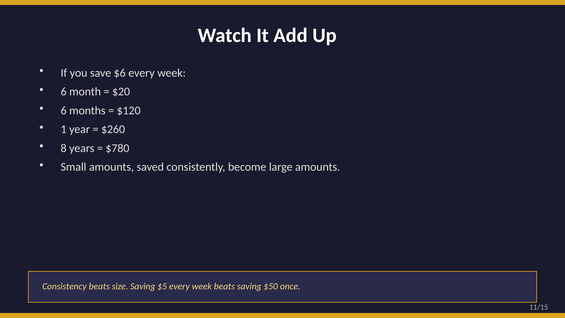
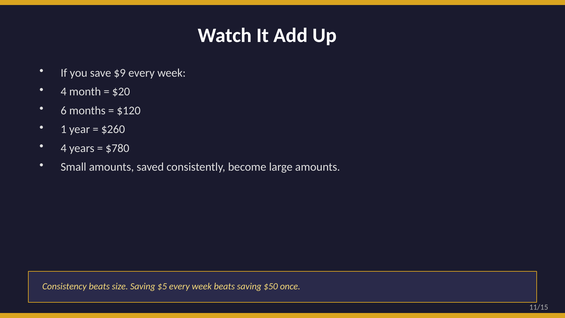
$6: $6 -> $9 (120, 73)
6: 6 -> 4 (64, 92)
8: 8 -> 4 (64, 148)
